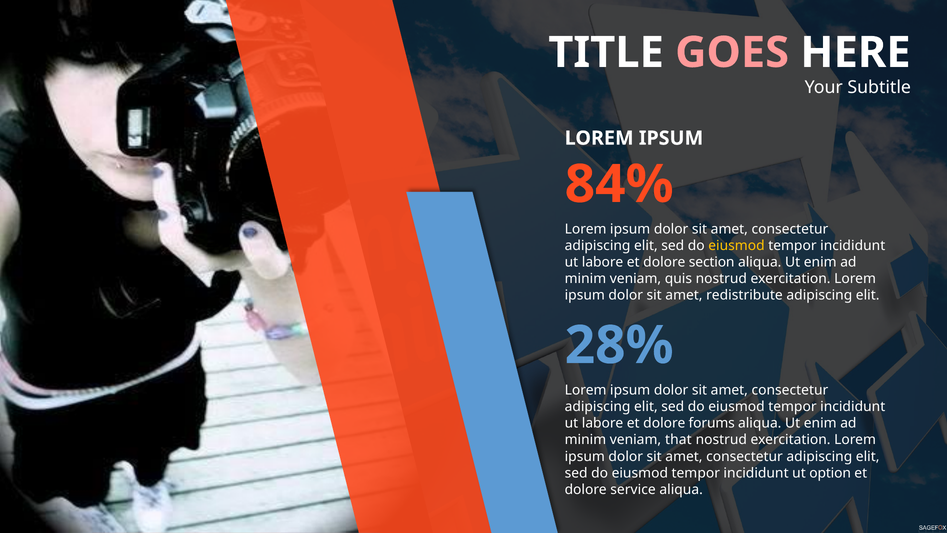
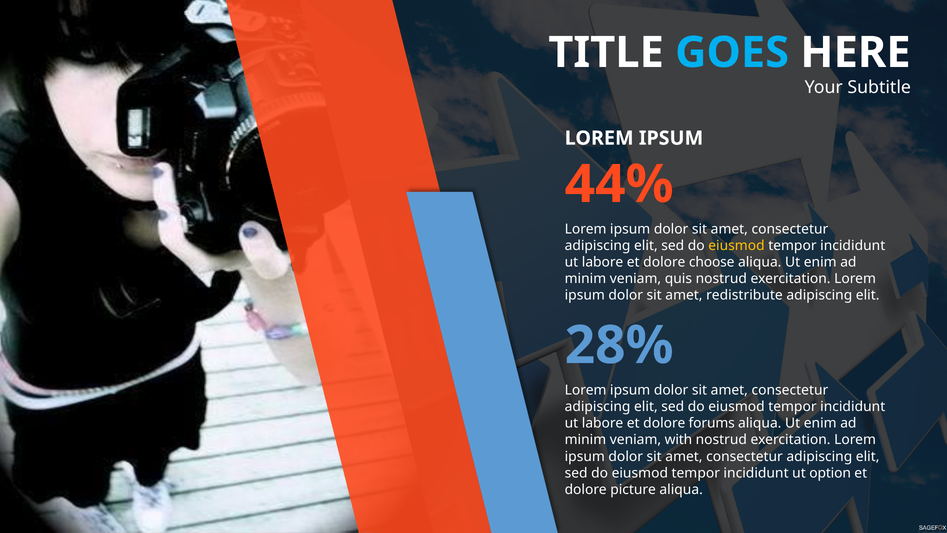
GOES colour: pink -> light blue (732, 53)
84%: 84% -> 44% (619, 184)
section: section -> choose (712, 262)
that: that -> with (678, 440)
service: service -> picture (633, 489)
